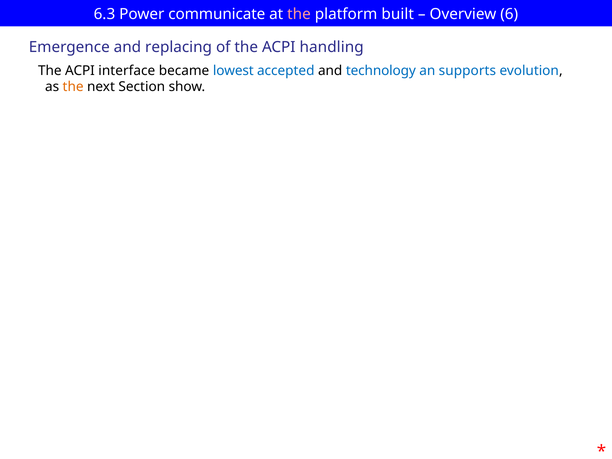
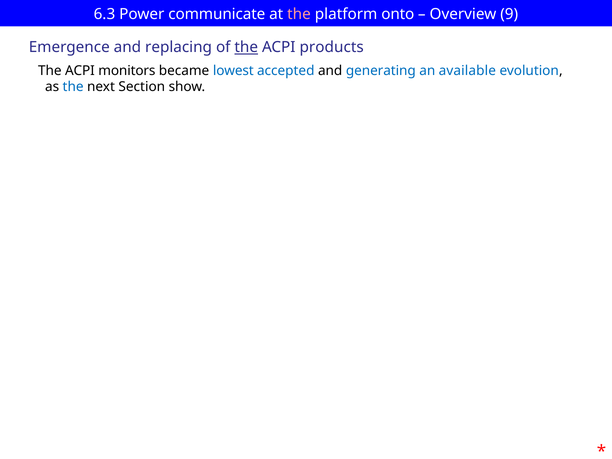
built: built -> onto (398, 14)
6: 6 -> 9 (509, 14)
the underline: none -> present (246, 47)
handling: handling -> products (332, 47)
interface: interface -> monitors (127, 71)
technology: technology -> generating (381, 71)
supports: supports -> available (467, 71)
the colour: orange -> blue (73, 87)
